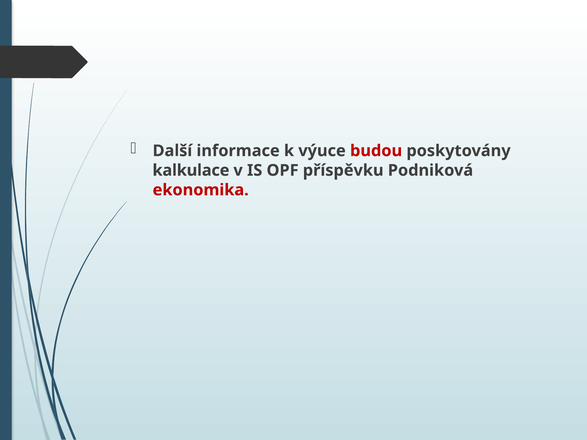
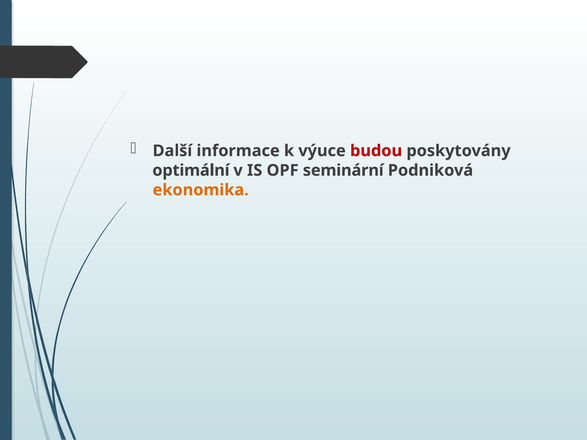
kalkulace: kalkulace -> optimální (191, 170)
příspěvku: příspěvku -> seminární (343, 170)
ekonomika colour: red -> orange (201, 190)
